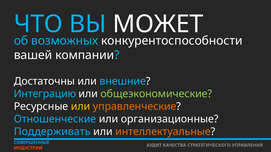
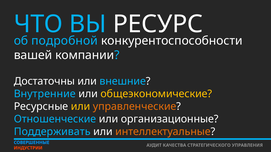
МОЖЕТ: МОЖЕТ -> РЕСУРС (158, 24)
возможных: возможных -> подробной (65, 41)
Интеграцию: Интеграцию -> Внутренние (45, 94)
общеэкономические colour: light green -> yellow (156, 94)
